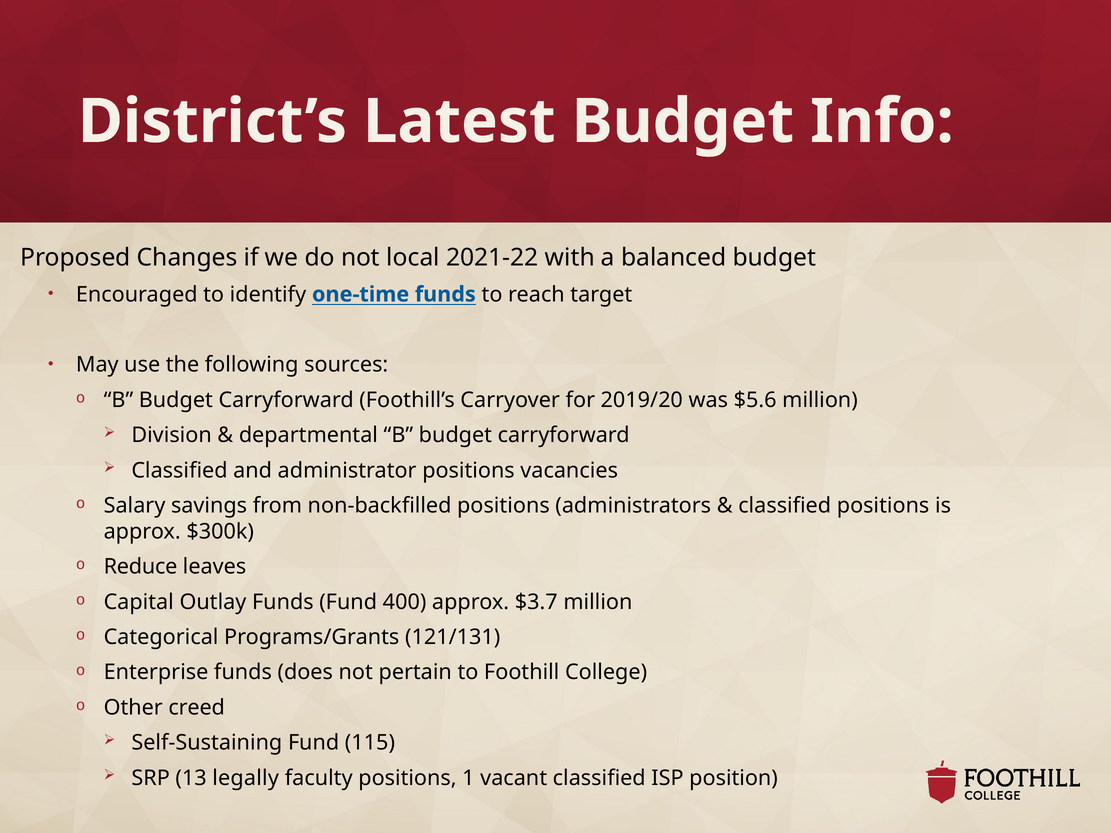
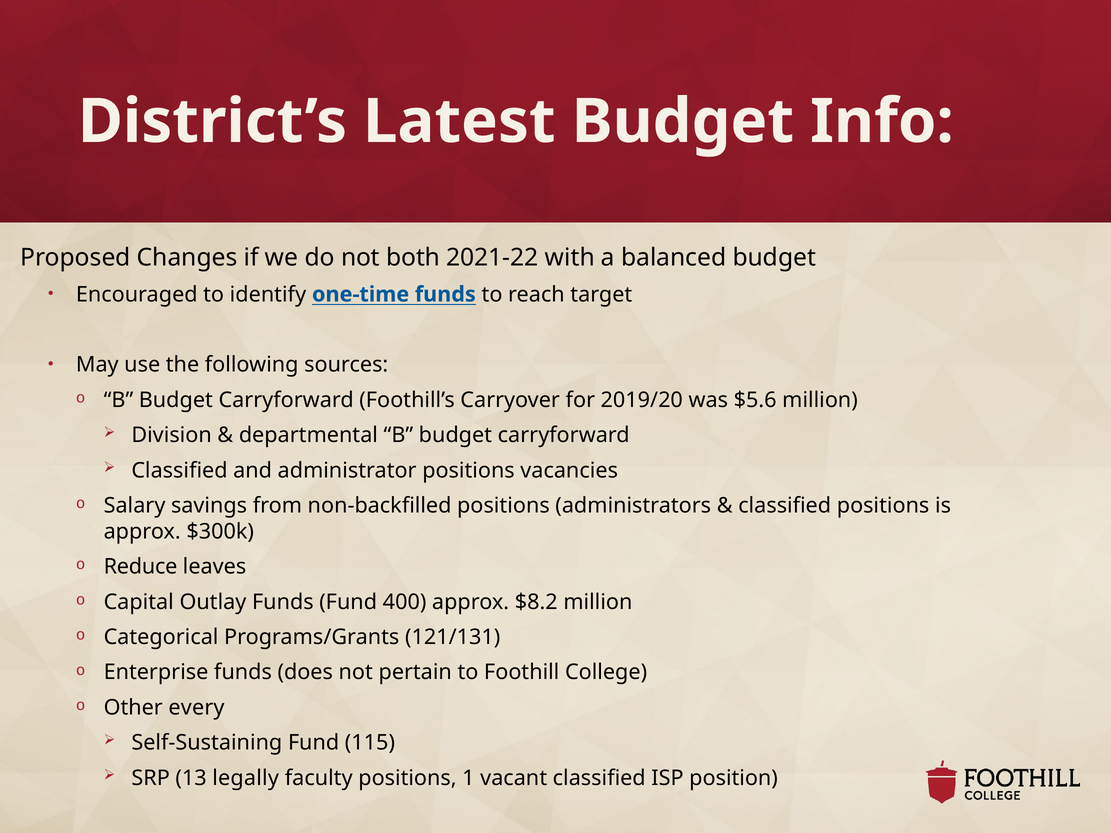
local: local -> both (413, 258)
$3.7: $3.7 -> $8.2 (536, 602)
creed: creed -> every (196, 708)
